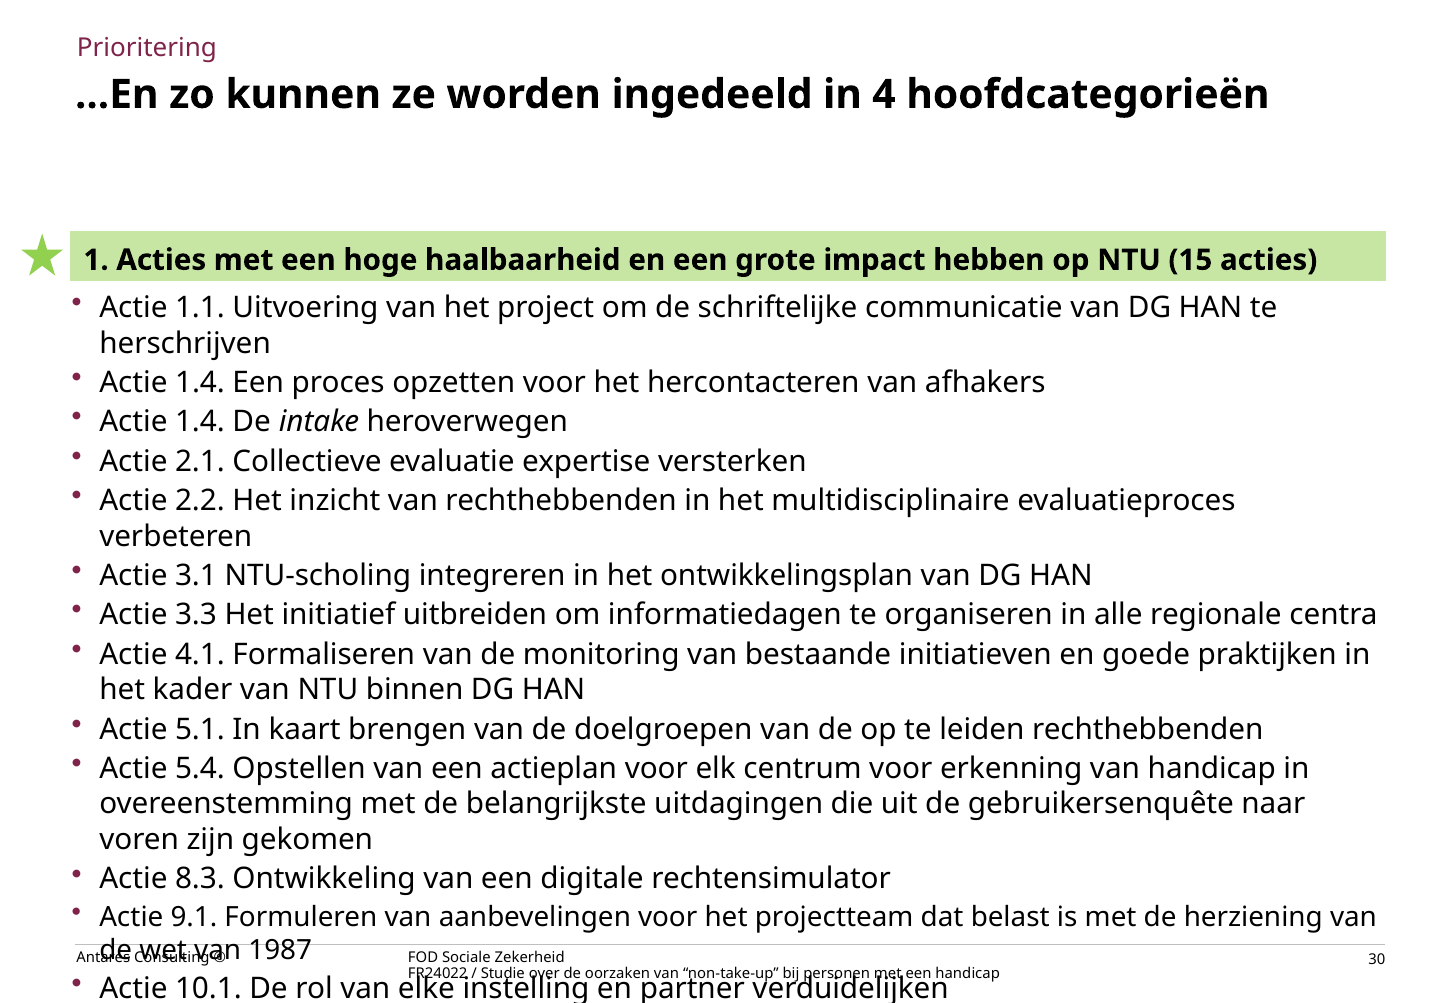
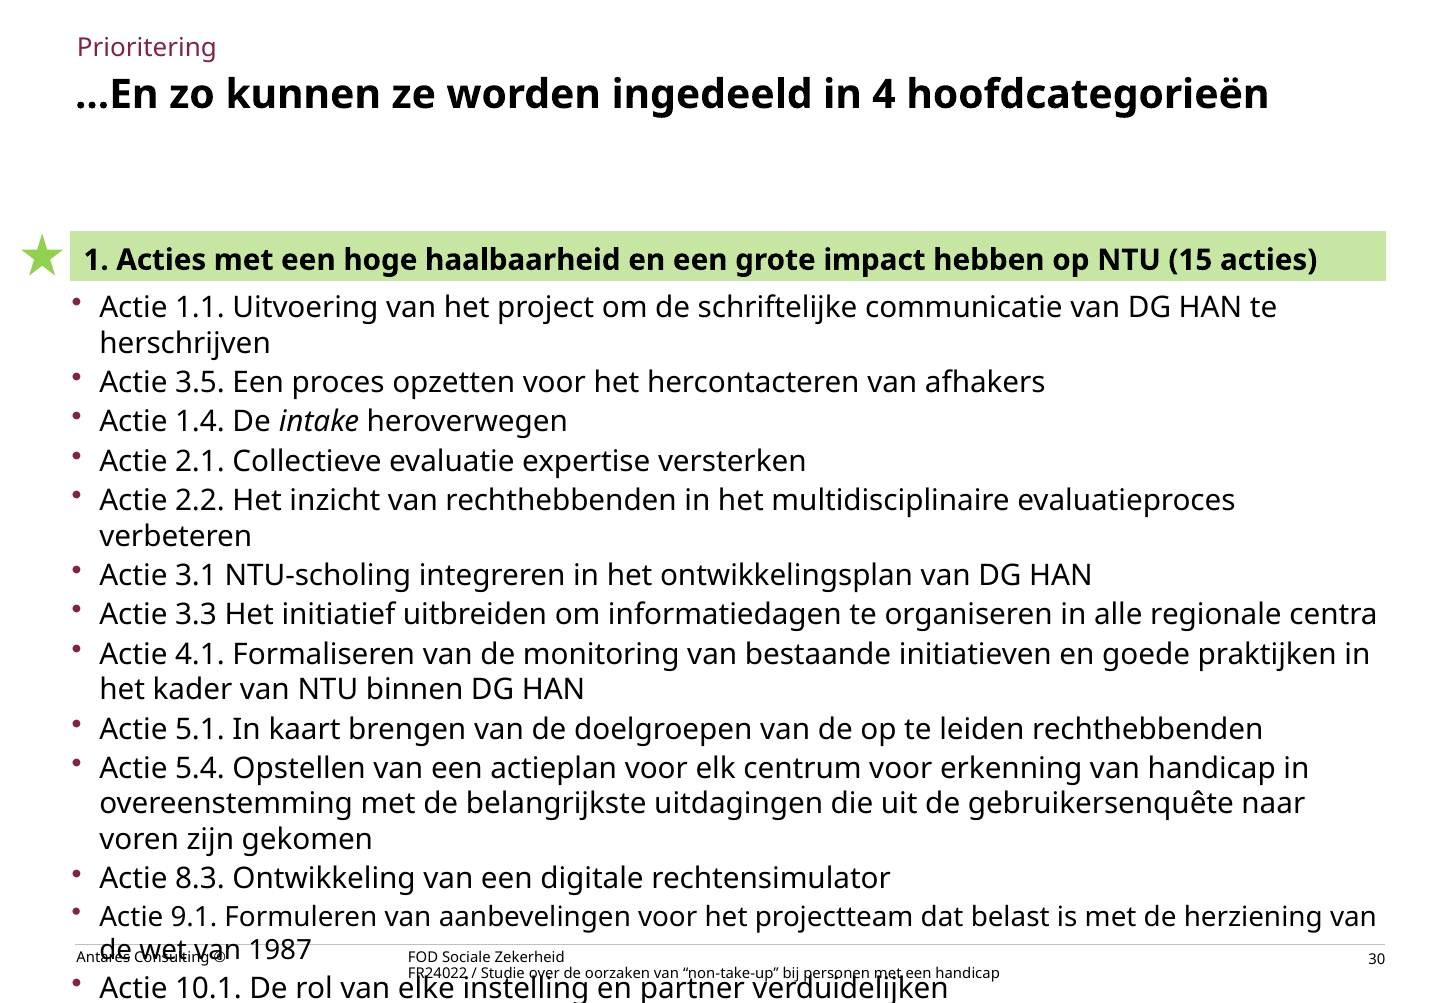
1.4: 1.4 -> 3.5 (200, 383)
